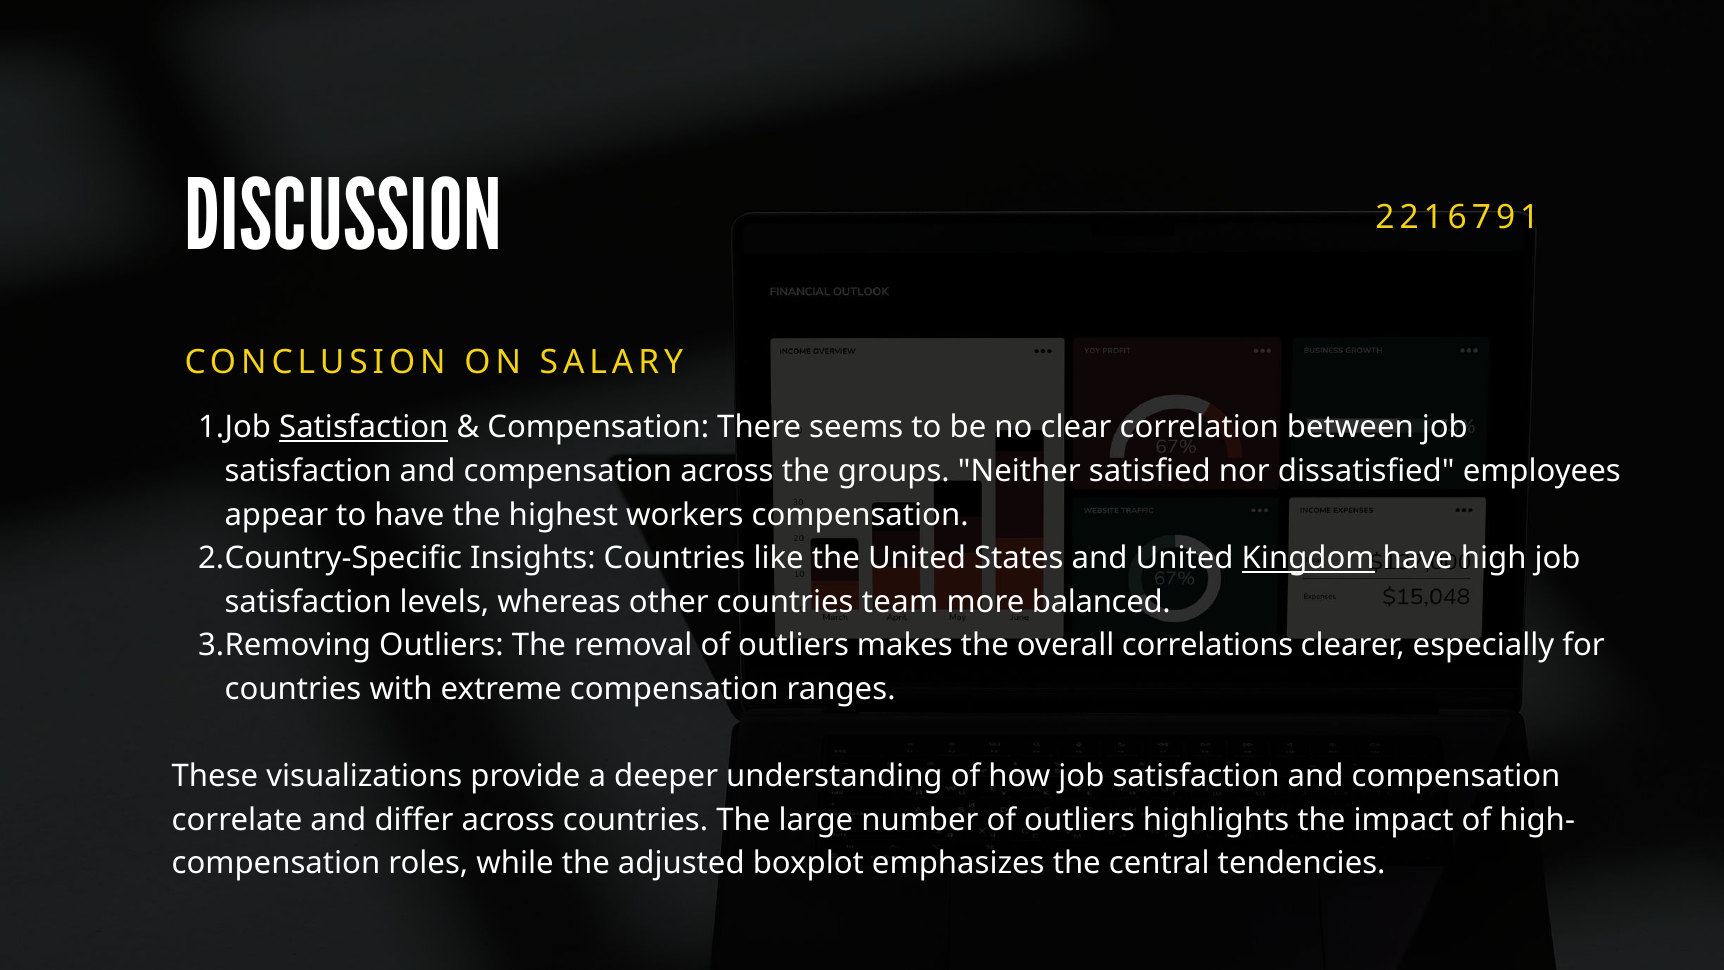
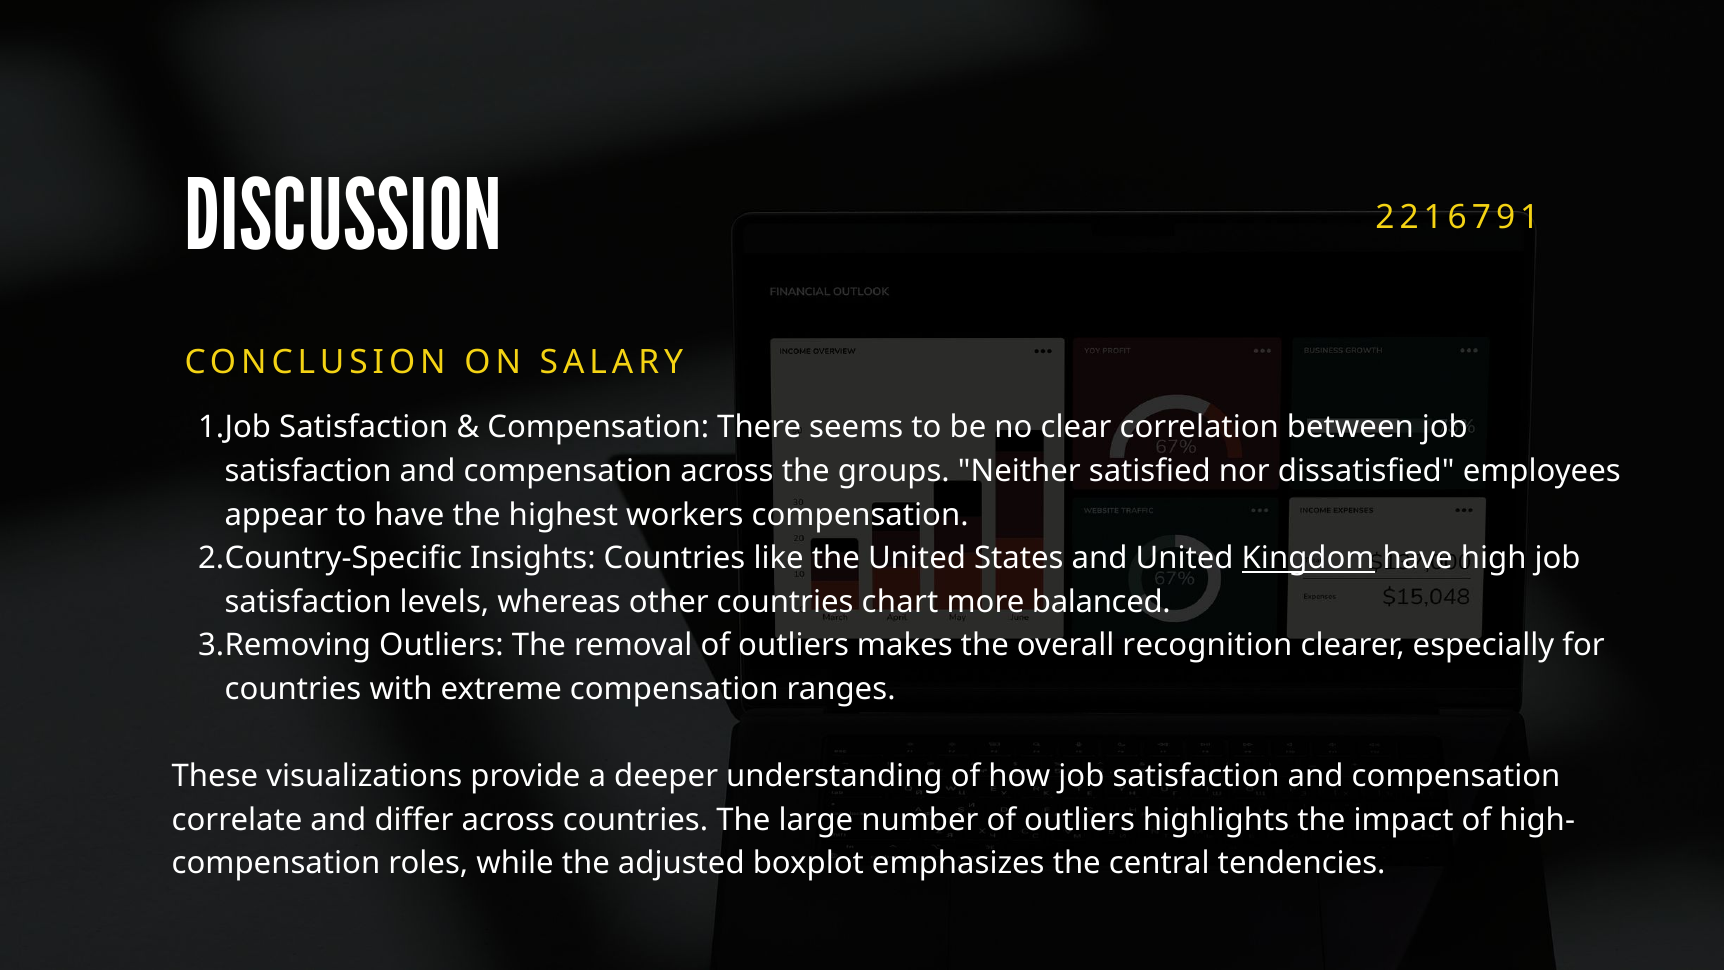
Satisfaction underline: present -> none (364, 427)
team: team -> chart (900, 602)
correlations: correlations -> recognition (1207, 645)
